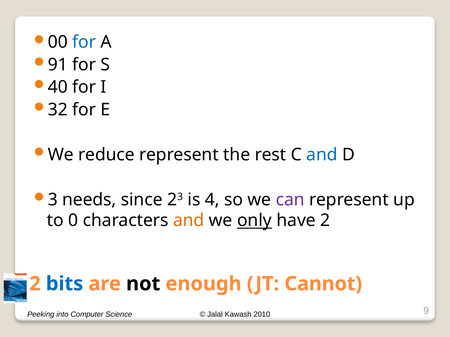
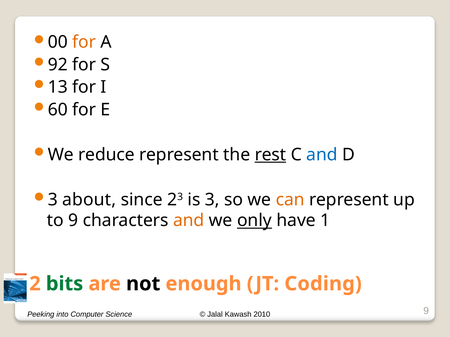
for colour: blue -> orange (84, 42)
91: 91 -> 92 (58, 65)
40: 40 -> 13 (58, 87)
32: 32 -> 60 (58, 110)
rest underline: none -> present (271, 155)
needs: needs -> about (89, 200)
is 4: 4 -> 3 (212, 200)
can colour: purple -> orange (290, 200)
to 0: 0 -> 9 (73, 221)
have 2: 2 -> 1 (325, 221)
bits colour: blue -> green (65, 284)
Cannot: Cannot -> Coding (323, 284)
